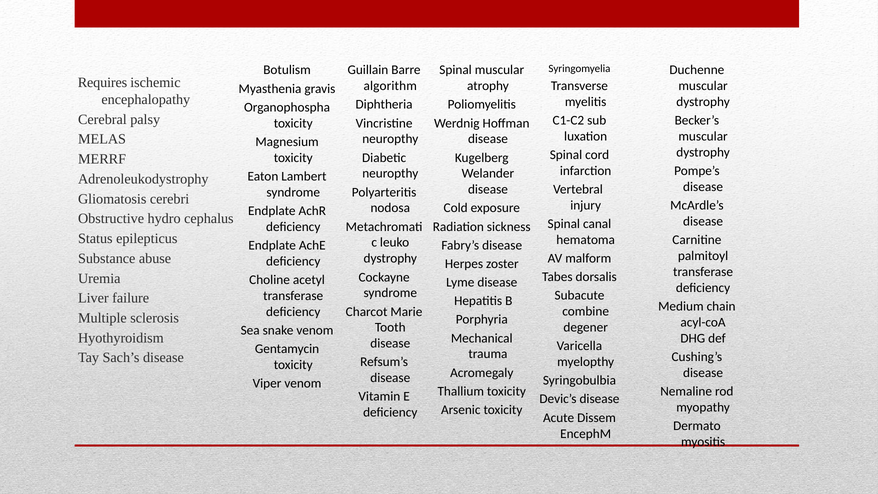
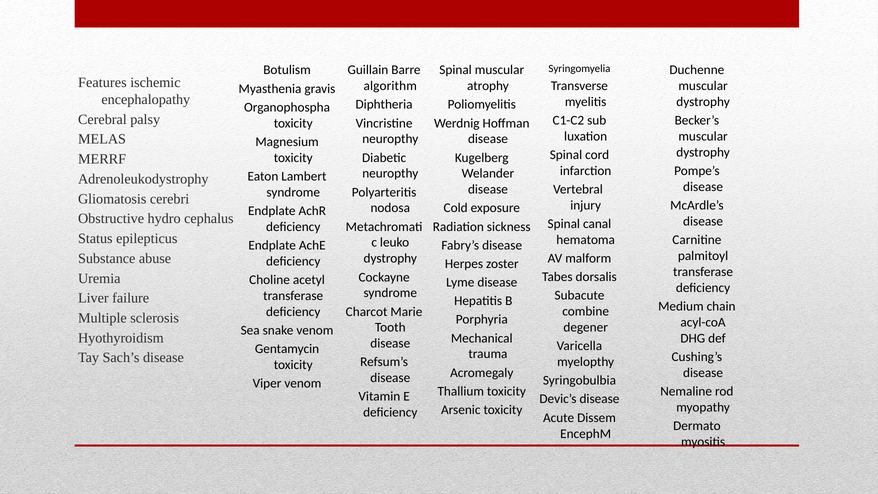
Requires: Requires -> Features (102, 83)
